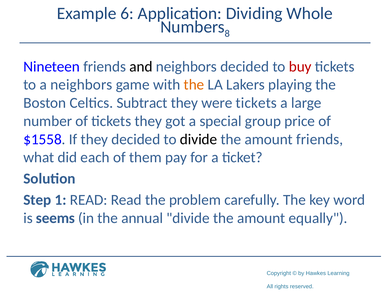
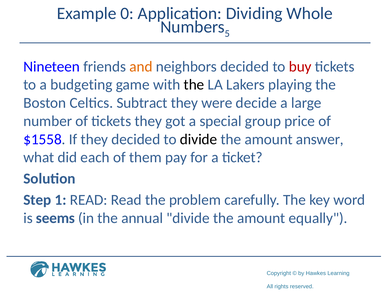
6: 6 -> 0 (127, 14)
8: 8 -> 5 (227, 34)
and colour: black -> orange (141, 67)
a neighbors: neighbors -> budgeting (81, 85)
the colour: orange -> black (194, 85)
were tickets: tickets -> decide (256, 103)
amount friends: friends -> answer (320, 140)
